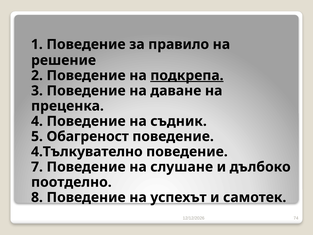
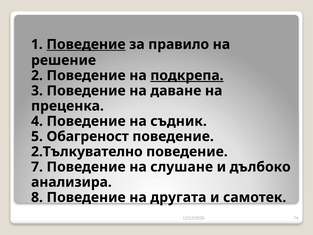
Поведение underline: none -> present (86, 44)
4.Тълкувателно: 4.Тълкувателно -> 2.Тълкувателно (87, 152)
поотделно: поотделно -> анализира (71, 182)
успехът: успехът -> другата (178, 197)
